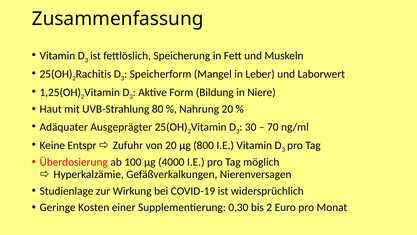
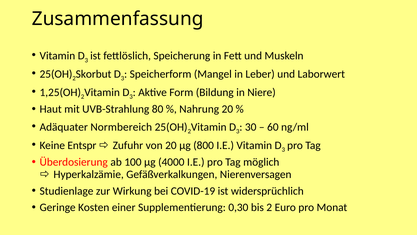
Rachitis: Rachitis -> Skorbut (94, 74)
Ausgeprägter: Ausgeprägter -> Normbereich (121, 127)
70: 70 -> 60 (273, 127)
